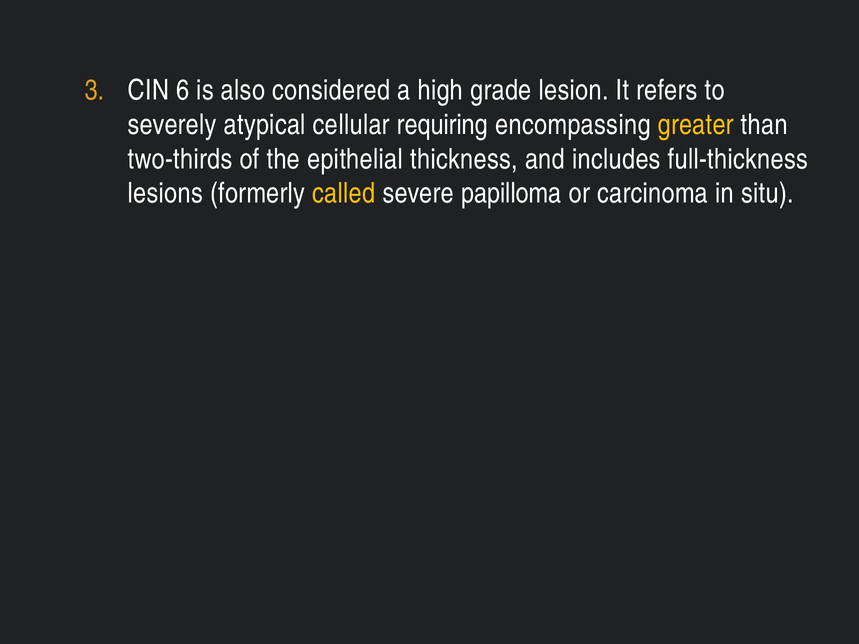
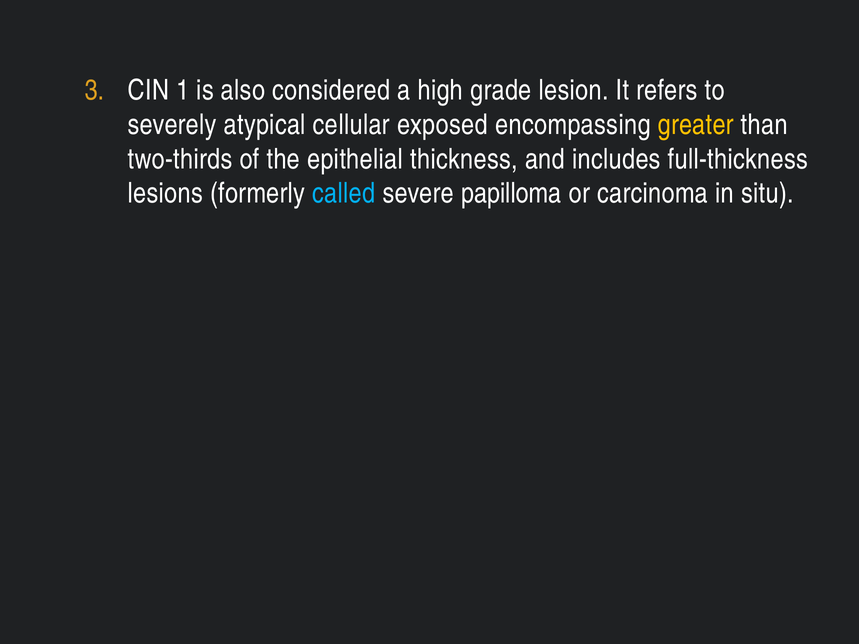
6: 6 -> 1 (183, 90)
requiring: requiring -> exposed (442, 125)
called colour: yellow -> light blue (344, 194)
